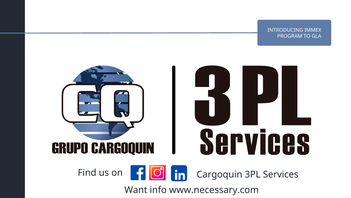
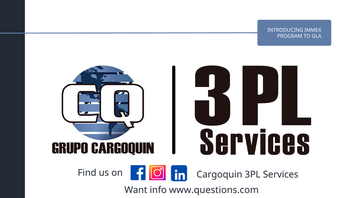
www.necessary.com: www.necessary.com -> www.questions.com (214, 190)
